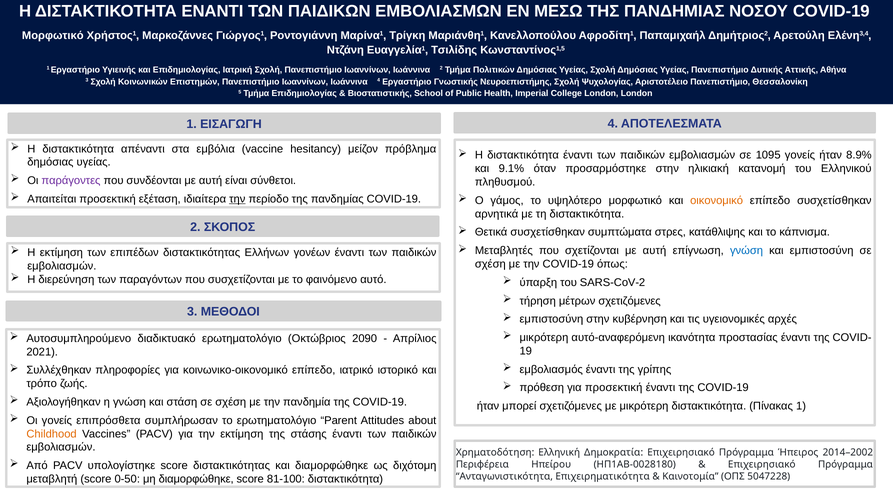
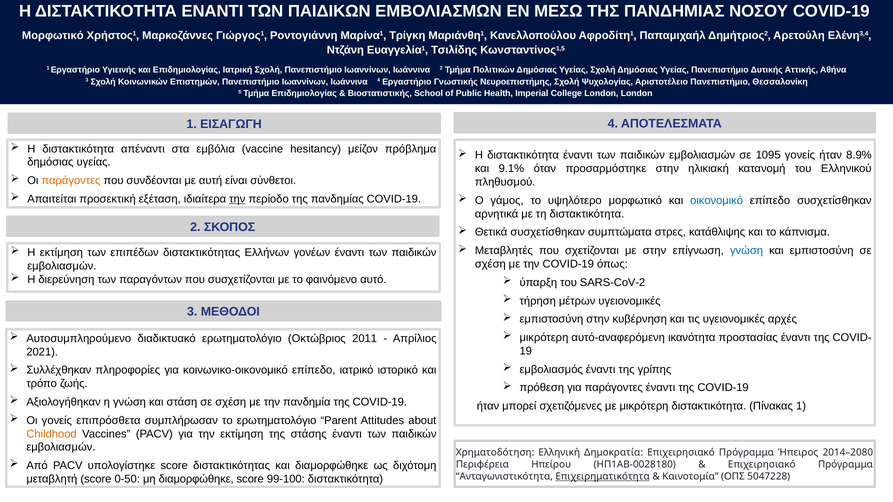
παράγοντες colour: purple -> orange (71, 181)
οικονομικό colour: orange -> blue (717, 201)
σχετίζονται με αυτή: αυτή -> στην (655, 251)
μέτρων σχετιζόμενες: σχετιζόμενες -> υγειονομικές (630, 301)
2090: 2090 -> 2011 (365, 339)
για προσεκτική: προσεκτική -> παράγοντες (614, 388)
2014–2002: 2014–2002 -> 2014–2080 (848, 453)
Επιχειρηματικότητα underline: none -> present (603, 477)
81-100: 81-100 -> 99-100 (286, 479)
